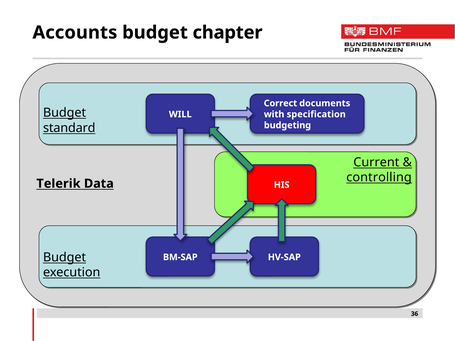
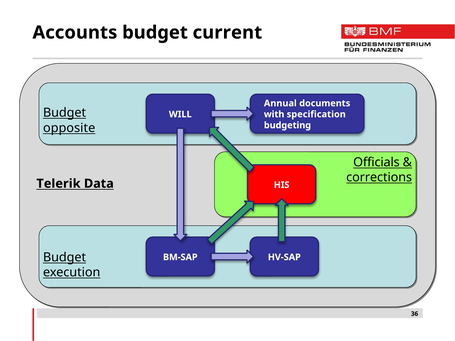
chapter: chapter -> current (227, 33)
Correct: Correct -> Annual (280, 103)
standard: standard -> opposite (69, 128)
Current: Current -> Officials (376, 162)
controlling: controlling -> corrections (379, 178)
